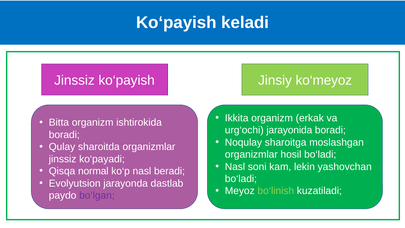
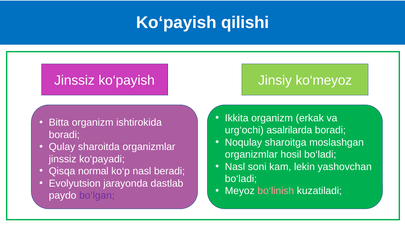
keladi: keladi -> qilishi (245, 23)
jarayonida: jarayonida -> asalrilarda (289, 130)
bo‘linish colour: light green -> pink (276, 191)
